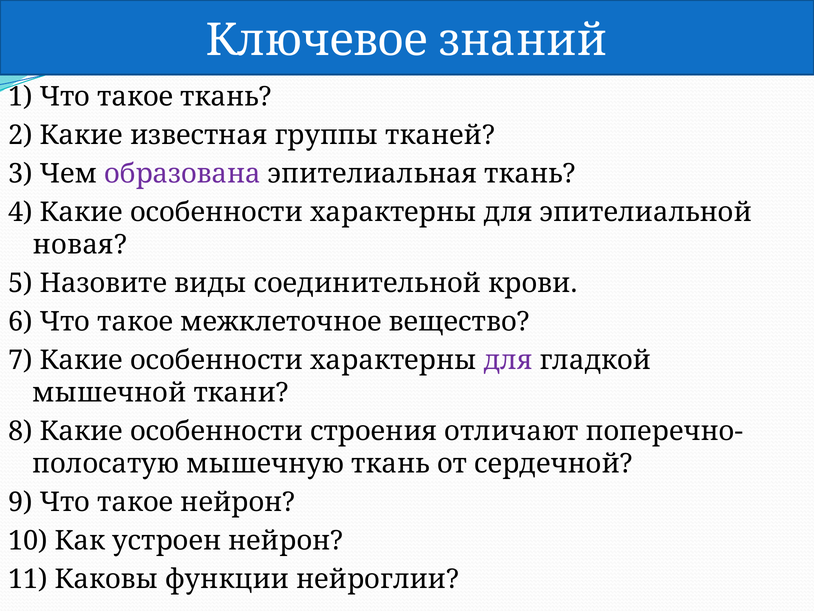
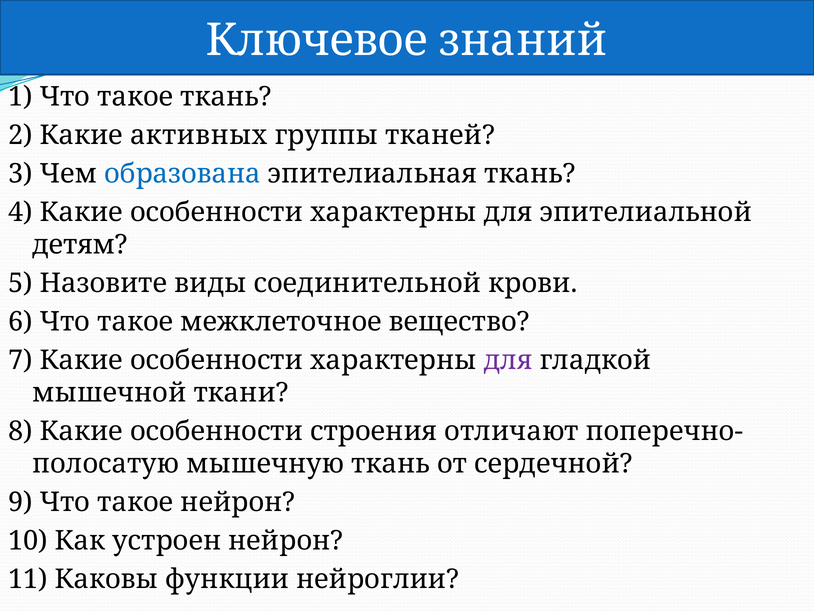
известная: известная -> активных (199, 135)
образована colour: purple -> blue (182, 174)
новая: новая -> детям (80, 245)
